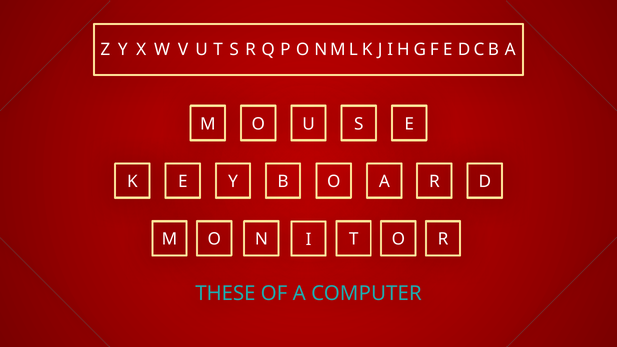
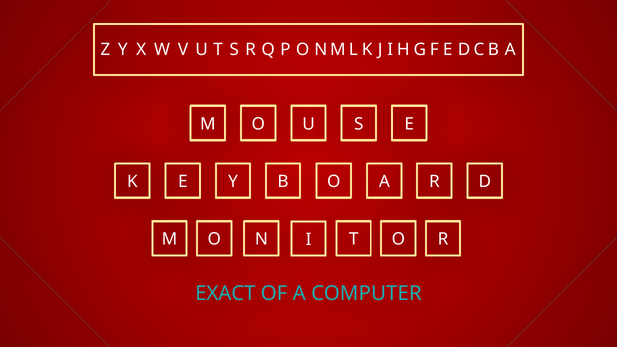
THESE: THESE -> EXACT (225, 293)
